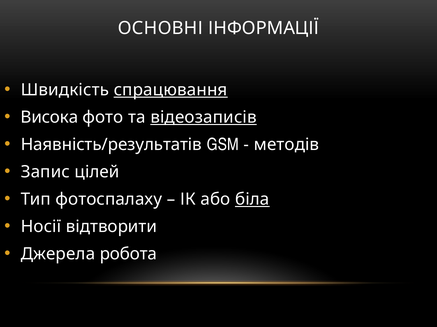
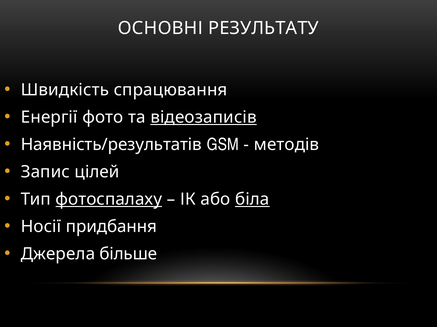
ІНФОРМАЦІЇ: ІНФОРМАЦІЇ -> РЕЗУЛЬТАТУ (264, 28)
спрацювання underline: present -> none (171, 90)
Висока: Висока -> Енергії (49, 117)
фотоспалаху underline: none -> present (109, 200)
відтворити: відтворити -> придбання (111, 227)
робота: робота -> більше (128, 254)
